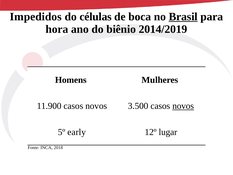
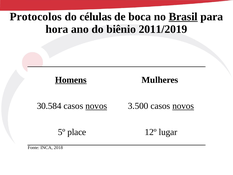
Impedidos: Impedidos -> Protocolos (36, 17)
2014/2019: 2014/2019 -> 2011/2019 (163, 29)
Homens underline: none -> present (71, 80)
11.900: 11.900 -> 30.584 (49, 106)
novos underline: none -> present (96, 106)
early: early -> place (77, 132)
